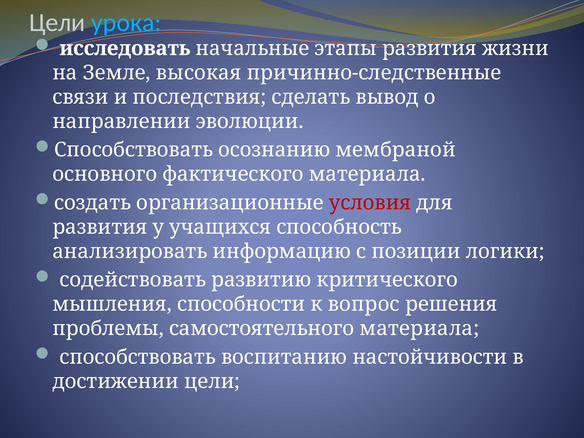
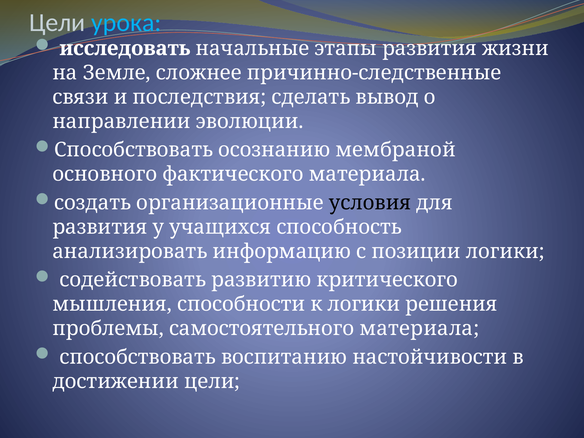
высокая: высокая -> сложнее (199, 73)
условия colour: red -> black (370, 203)
к вопрос: вопрос -> логики (364, 304)
